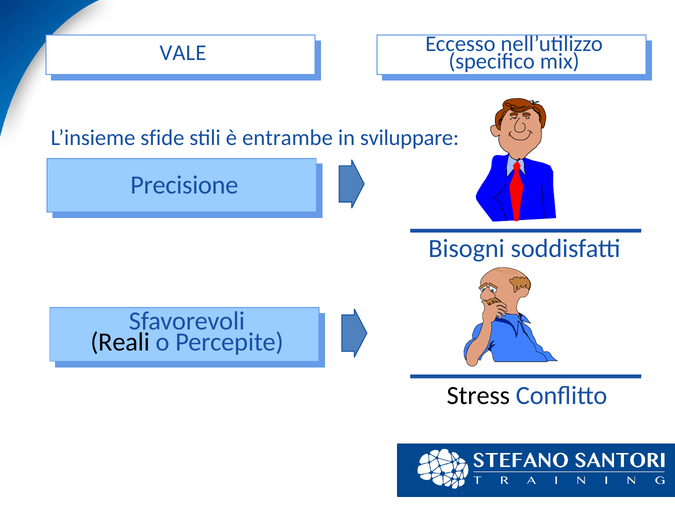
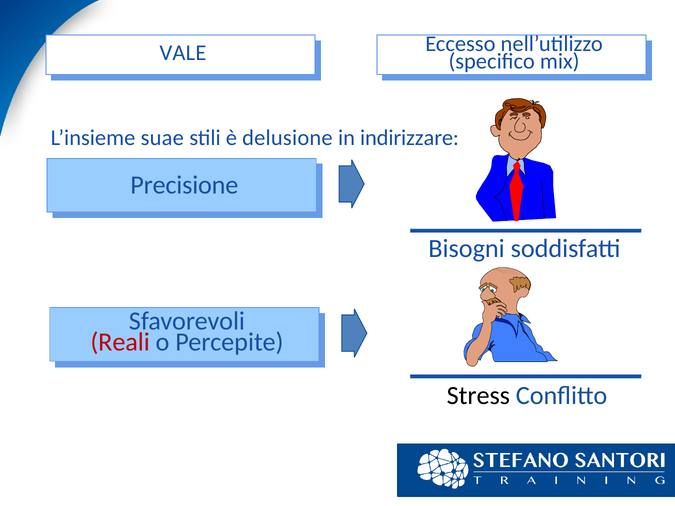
sfide: sfide -> suae (162, 138)
entrambe: entrambe -> delusione (287, 138)
sviluppare: sviluppare -> indirizzare (410, 138)
Reali colour: black -> red (120, 342)
